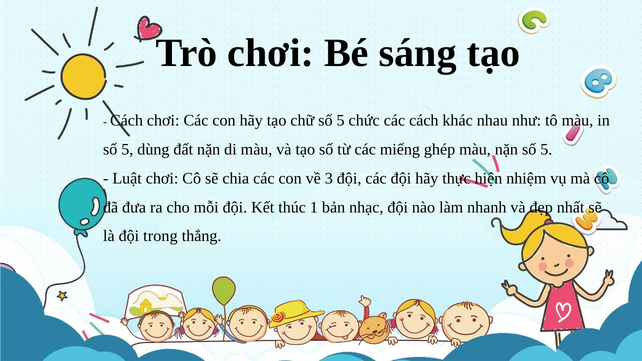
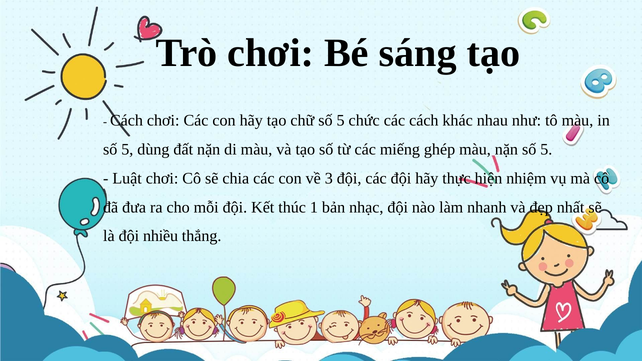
trong: trong -> nhiều (161, 236)
